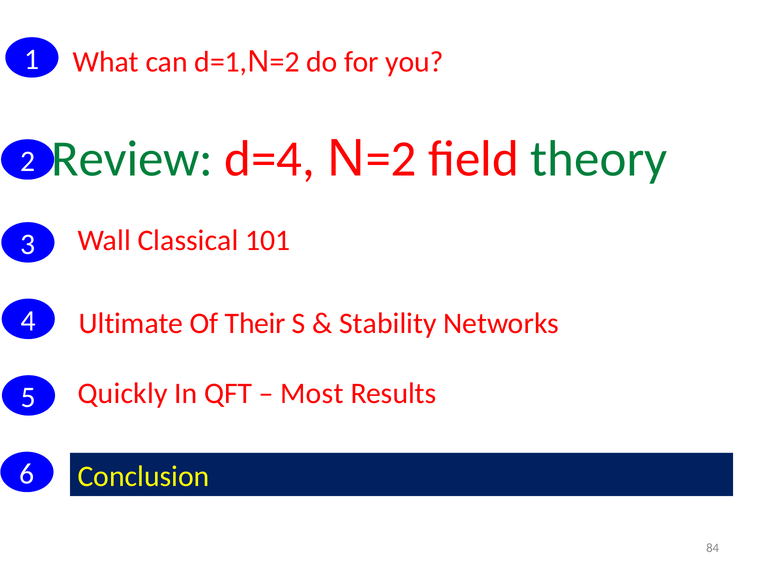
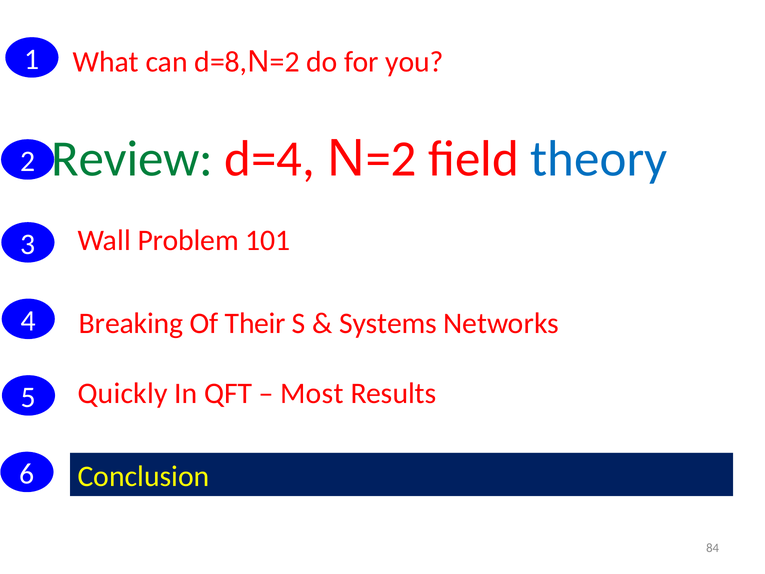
d=1: d=1 -> d=8 (221, 62)
theory colour: green -> blue (599, 159)
Classical: Classical -> Problem (188, 240)
Ultimate: Ultimate -> Breaking (131, 323)
Stability: Stability -> Systems (388, 323)
